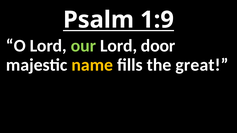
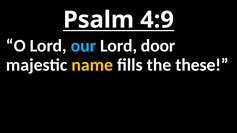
1:9: 1:9 -> 4:9 (157, 20)
our colour: light green -> light blue (83, 46)
great: great -> these (202, 65)
